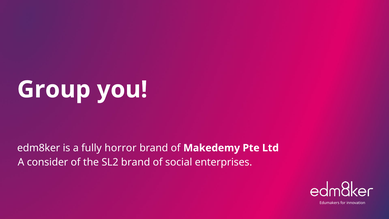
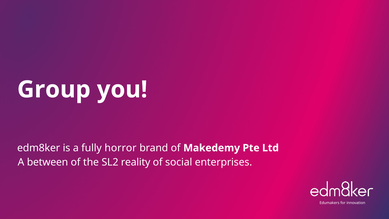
consider: consider -> between (48, 162)
SL2 brand: brand -> reality (136, 162)
